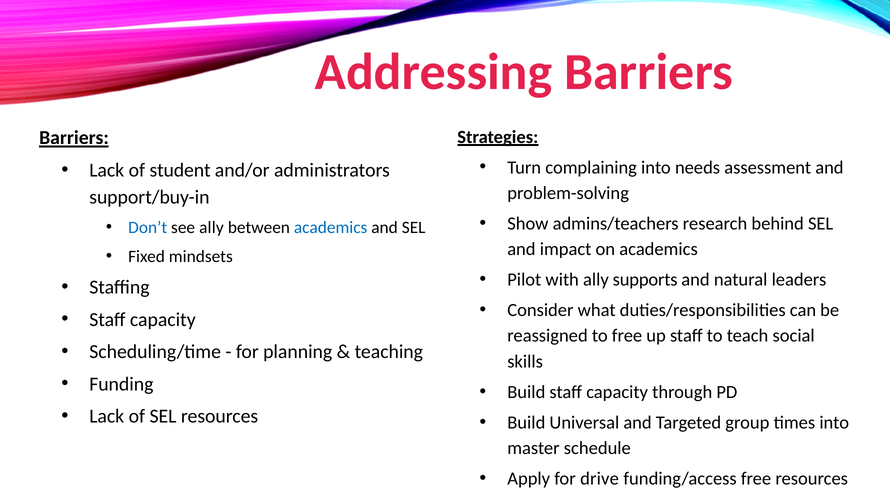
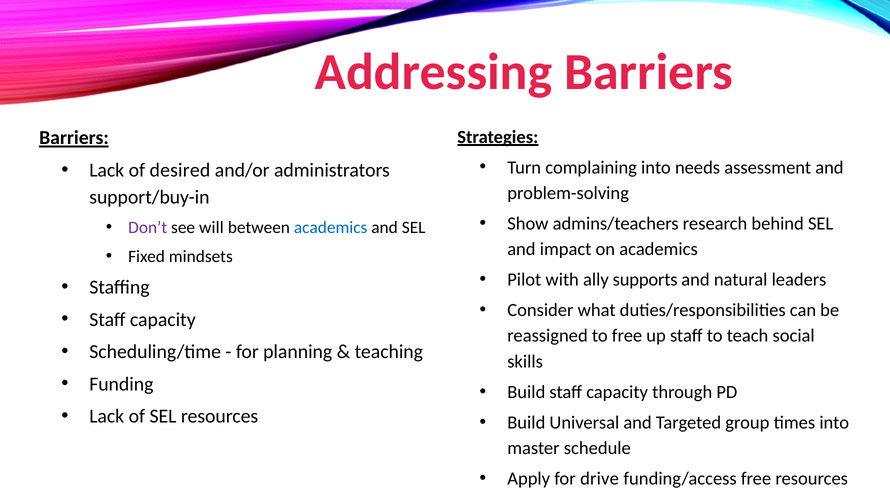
student: student -> desired (180, 170)
Don’t colour: blue -> purple (148, 227)
see ally: ally -> will (211, 227)
